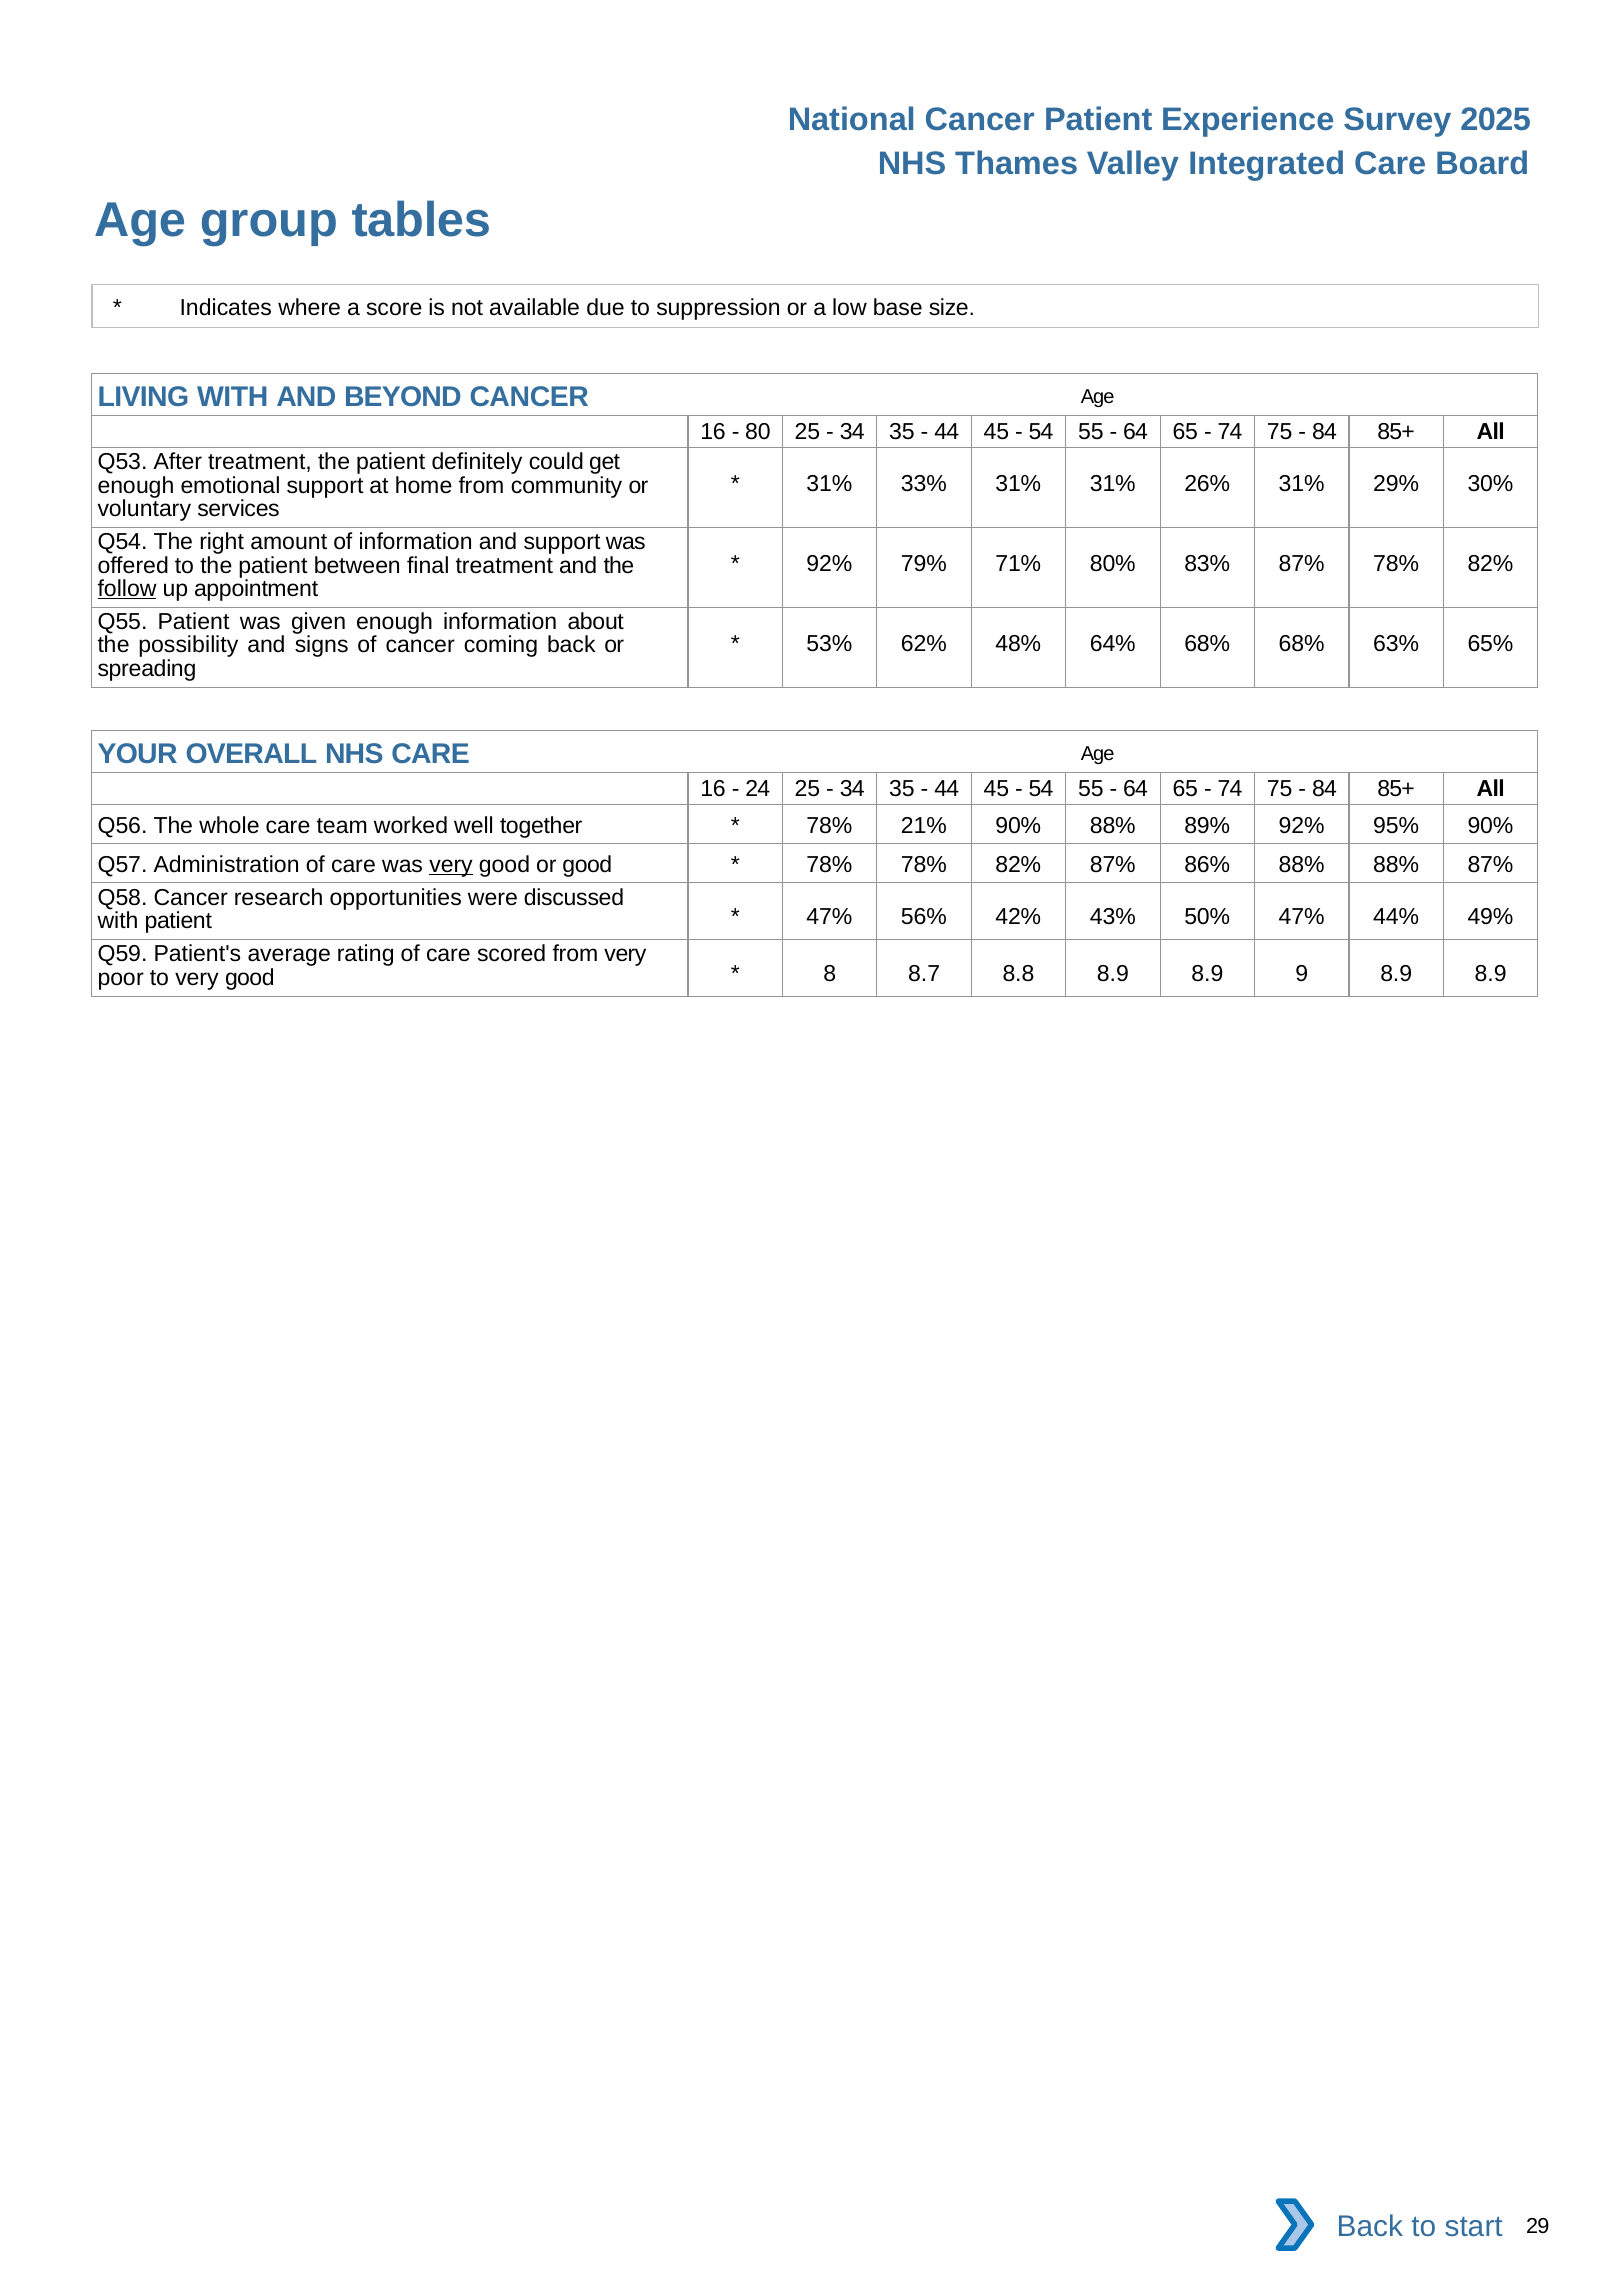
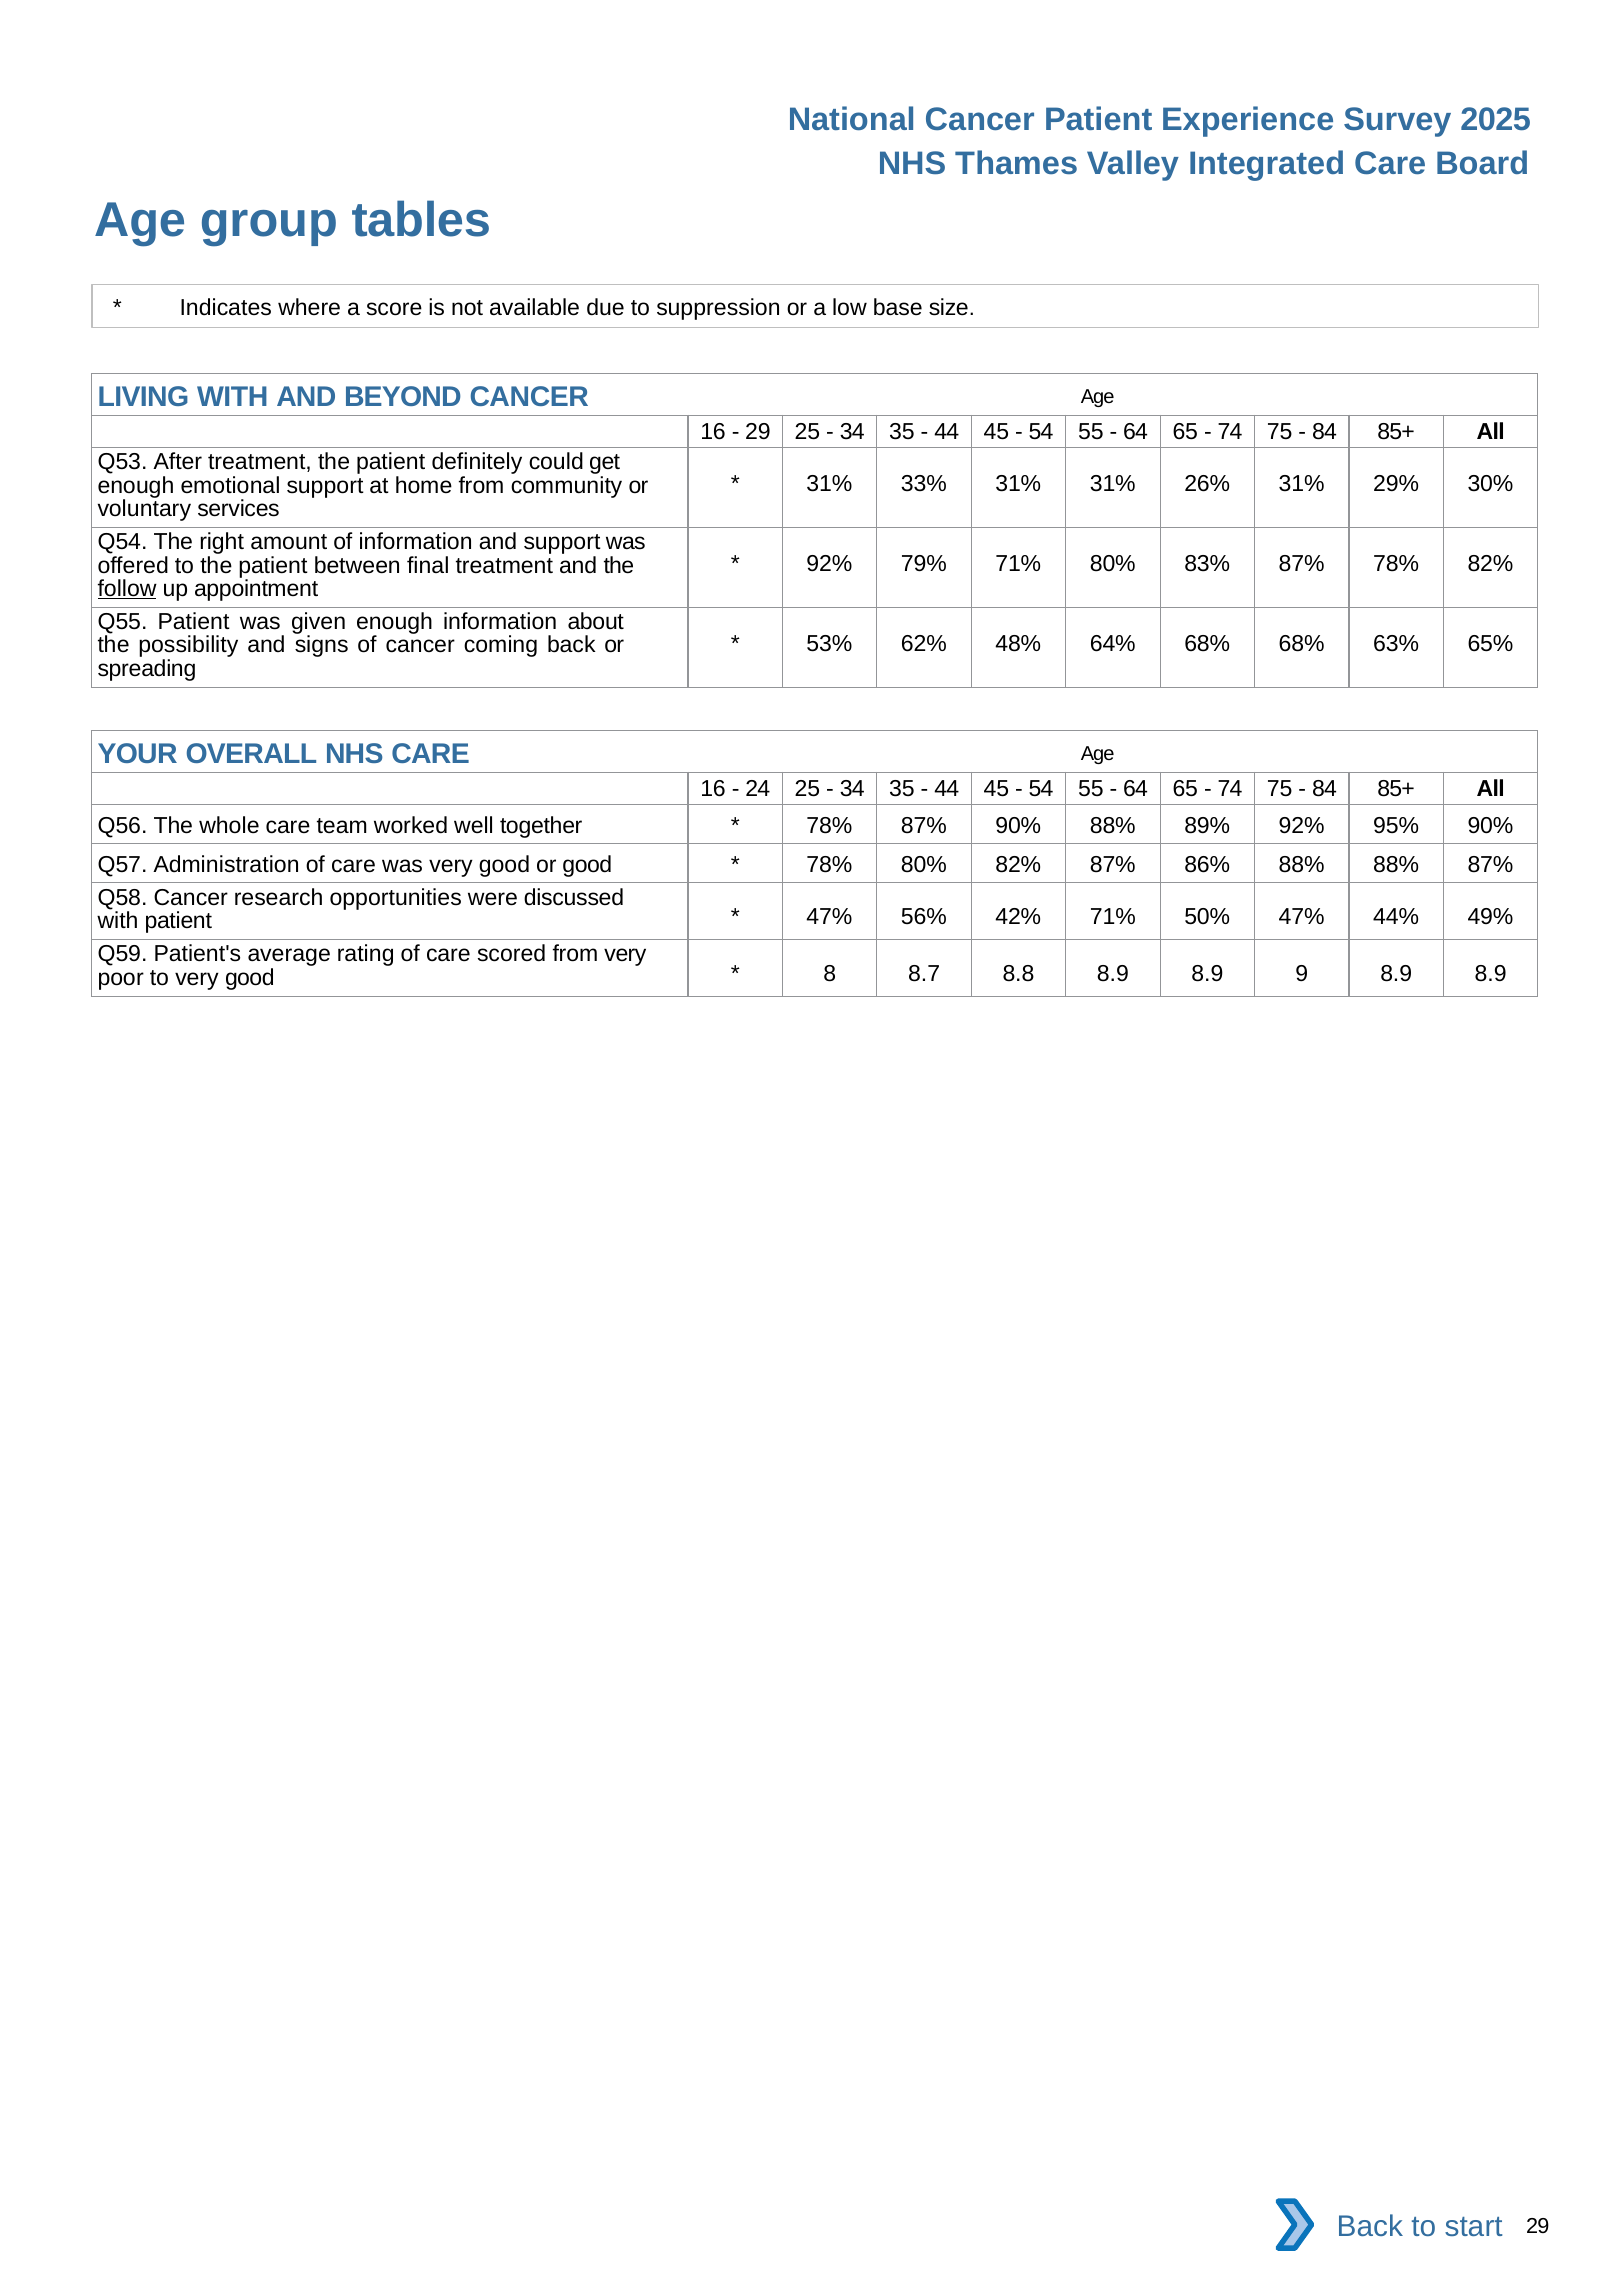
80: 80 -> 29 (758, 432)
78% 21%: 21% -> 87% (924, 825)
very underline: present -> none (451, 865)
78% 78%: 78% -> 80% (924, 865)
42% 43%: 43% -> 71% (1113, 917)
